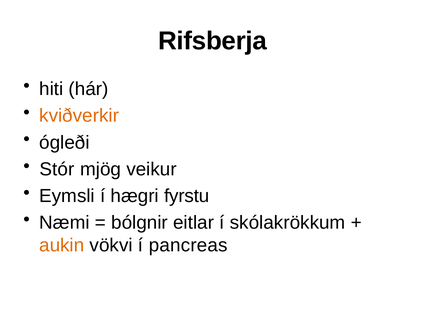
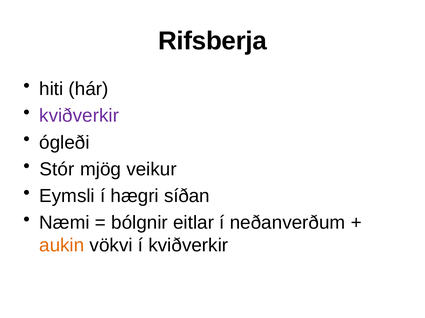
kviðverkir colour: orange -> purple (79, 116)
fyrstu: fyrstu -> síðan (187, 196)
skólakrökkum: skólakrökkum -> neðanverðum (288, 223)
í pancreas: pancreas -> kviðverkir (188, 246)
